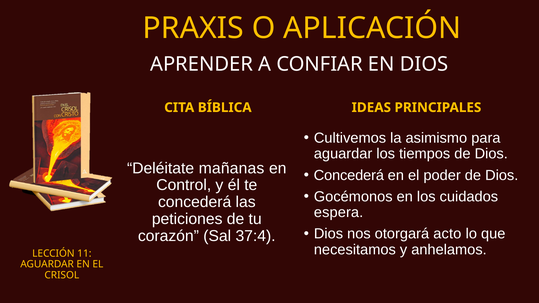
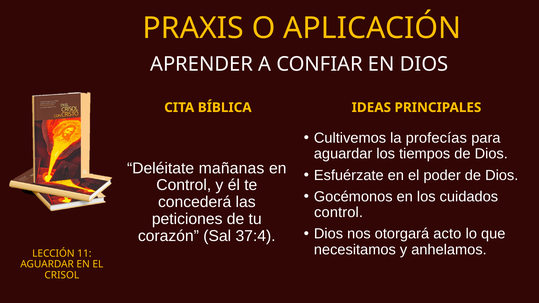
asimismo: asimismo -> profecías (436, 138)
Concederá: Concederá -> Esfuérzate (349, 175)
espera: espera -> control (339, 213)
